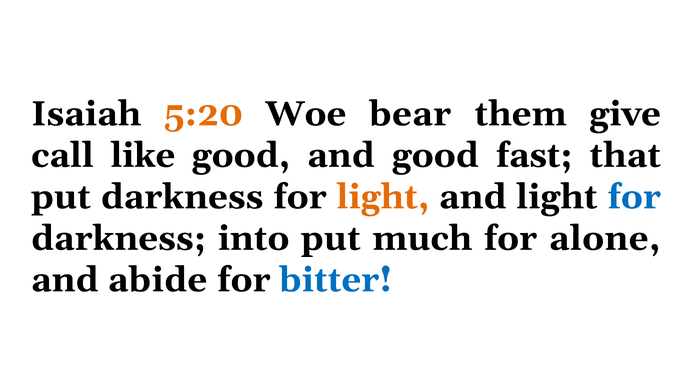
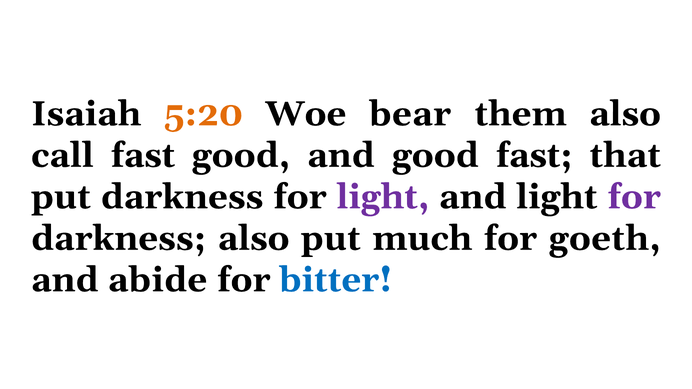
them give: give -> also (625, 114)
call like: like -> fast (143, 156)
light colour: orange -> purple (383, 197)
for colour: blue -> purple (634, 197)
darkness into: into -> also (254, 239)
alone: alone -> goeth (605, 239)
